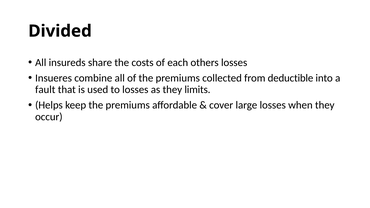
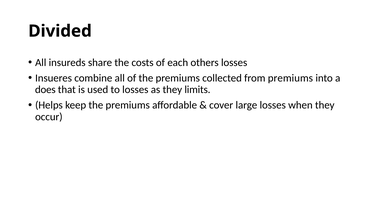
from deductible: deductible -> premiums (290, 78)
fault: fault -> does (45, 90)
